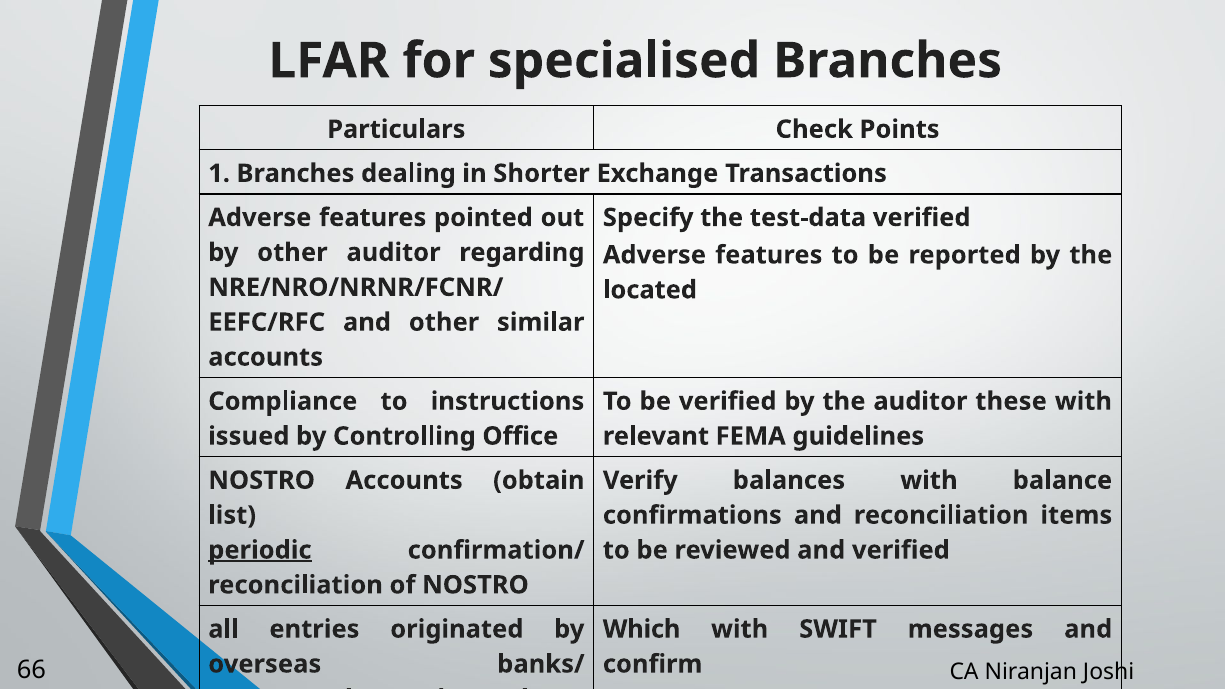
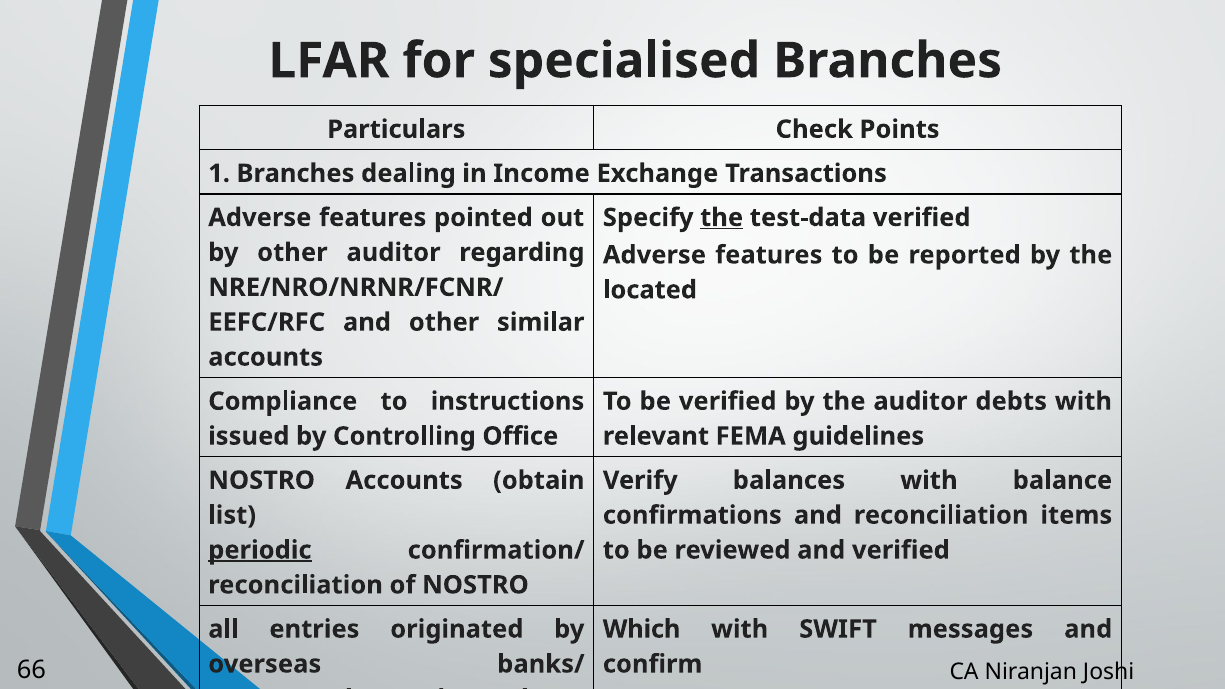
Shorter: Shorter -> Income (542, 173)
the underline: none -> present (722, 218)
these: these -> debts (1011, 401)
